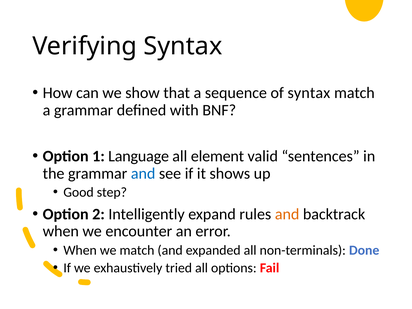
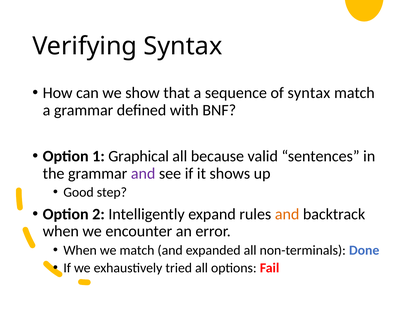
Language: Language -> Graphical (139, 156)
element: element -> because (217, 156)
and colour: blue -> purple (143, 173)
